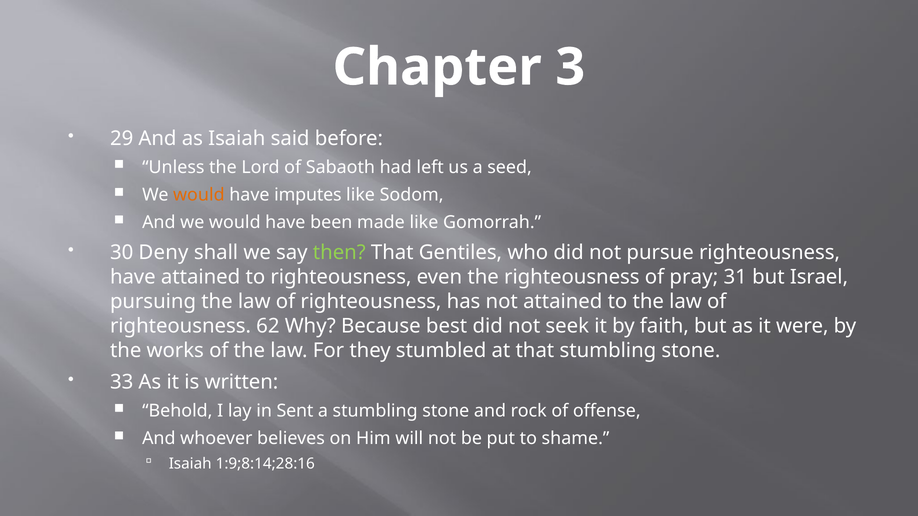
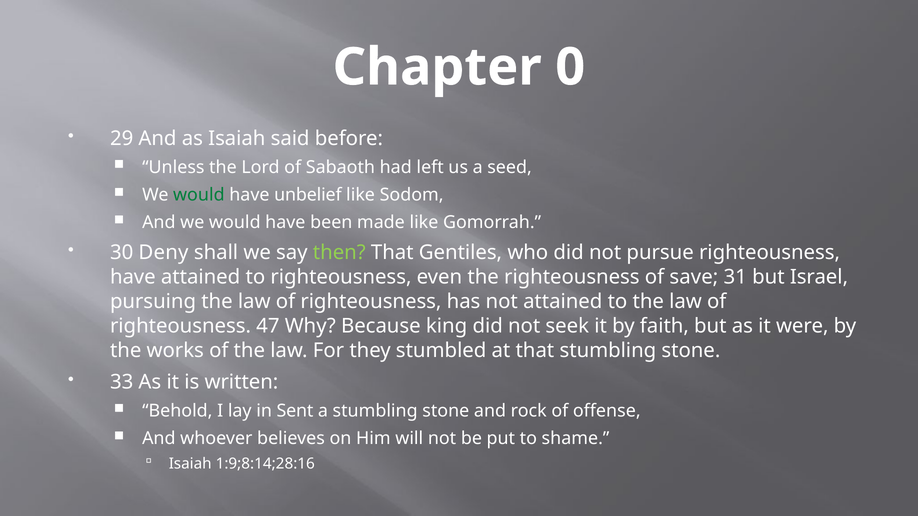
3: 3 -> 0 (570, 67)
would colour: orange -> green (199, 195)
imputes: imputes -> unbelief (308, 195)
pray: pray -> save (694, 277)
62: 62 -> 47 (268, 326)
best: best -> king (447, 326)
